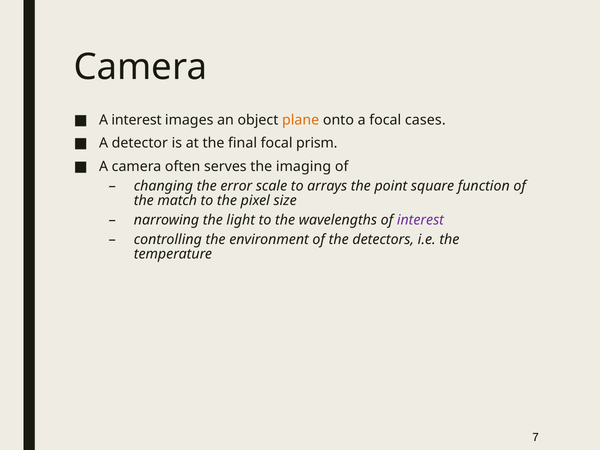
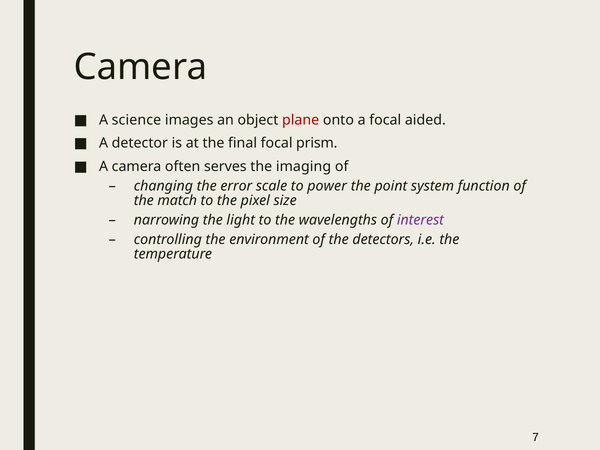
A interest: interest -> science (136, 120)
plane colour: orange -> red (301, 120)
cases: cases -> aided (425, 120)
arrays: arrays -> power (327, 186)
square: square -> system (433, 186)
